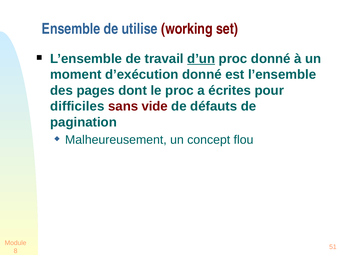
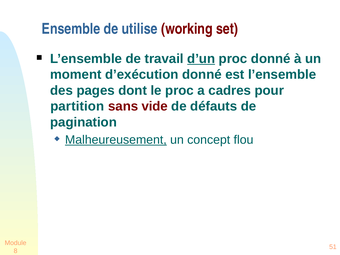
écrites: écrites -> cadres (230, 90)
difficiles: difficiles -> partition (77, 106)
Malheureusement underline: none -> present (116, 140)
